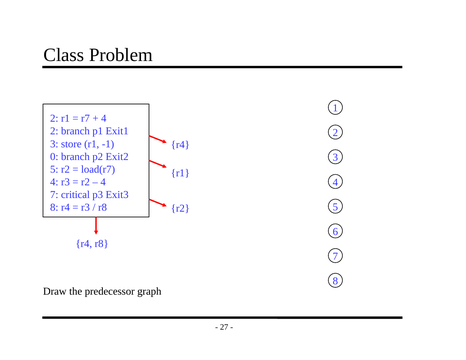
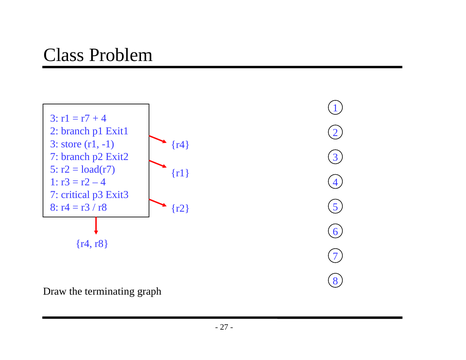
2: 2 -> 3 (54, 118)
0: 0 -> 7 (54, 157)
4: 4 -> 1 (54, 182)
predecessor: predecessor -> terminating (110, 291)
